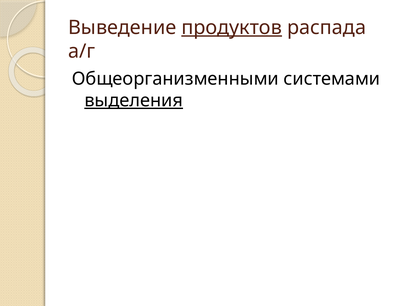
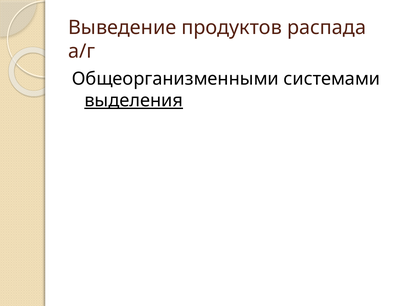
продуктов underline: present -> none (232, 28)
